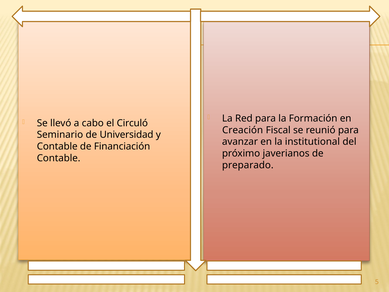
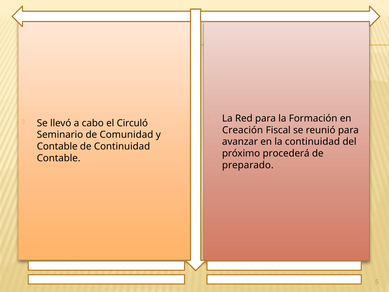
Universidad: Universidad -> Comunidad (126, 135)
la institutional: institutional -> continuidad (312, 142)
de Financiación: Financiación -> Continuidad (122, 146)
javerianos: javerianos -> procederá (286, 153)
